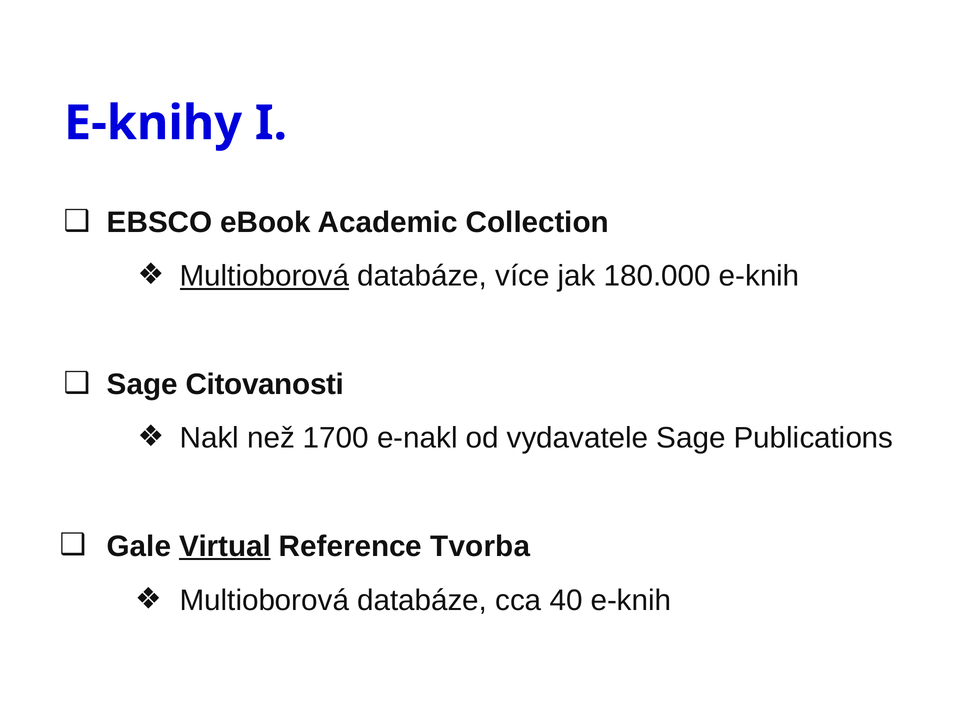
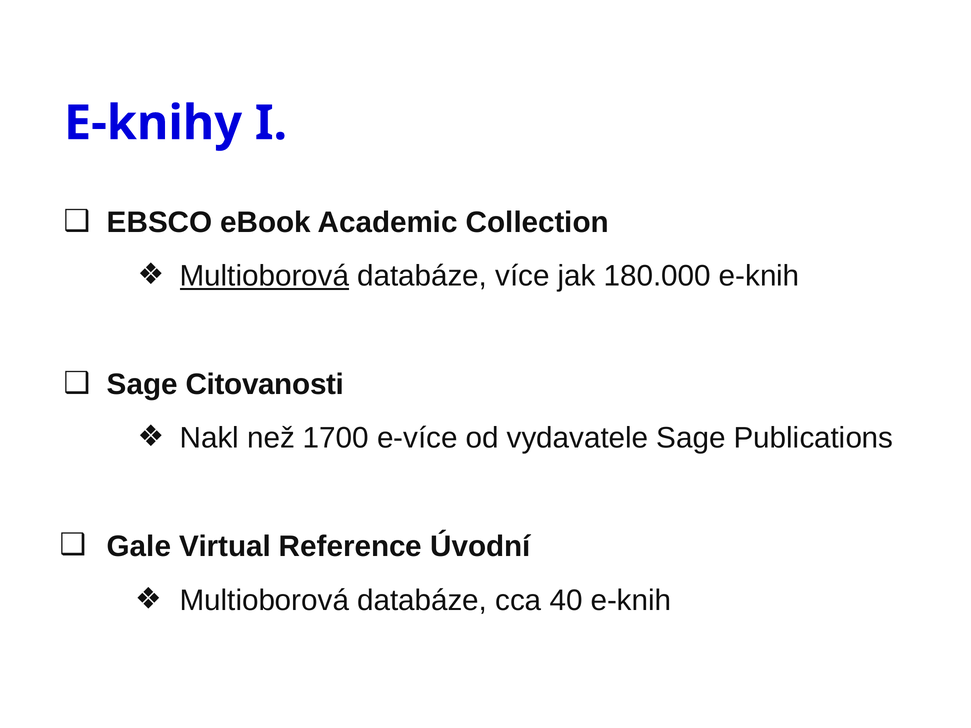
e-nakl: e-nakl -> e-více (417, 438)
Virtual underline: present -> none (225, 546)
Tvorba: Tvorba -> Úvodní (480, 546)
